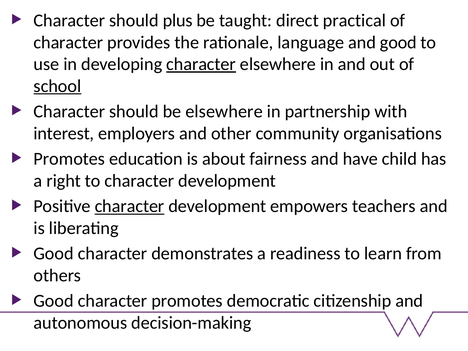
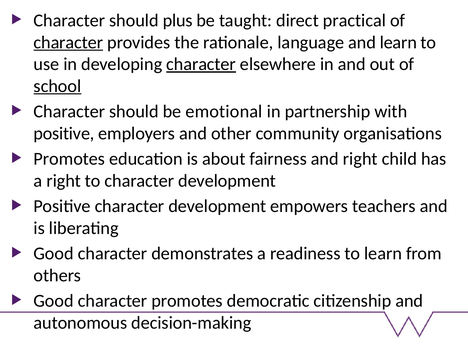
character underline: none -> present (68, 42)
and good: good -> learn (398, 42)
be elsewhere: elsewhere -> emotional (224, 112)
interest: interest -> positive (64, 133)
and have: have -> right (360, 159)
character underline: present -> none (130, 206)
